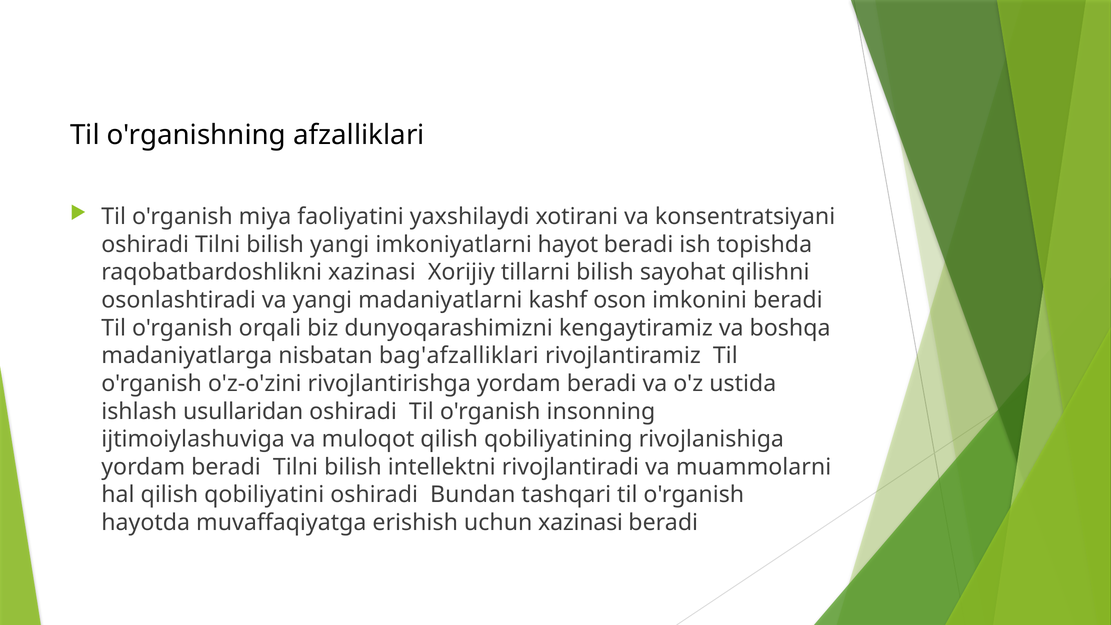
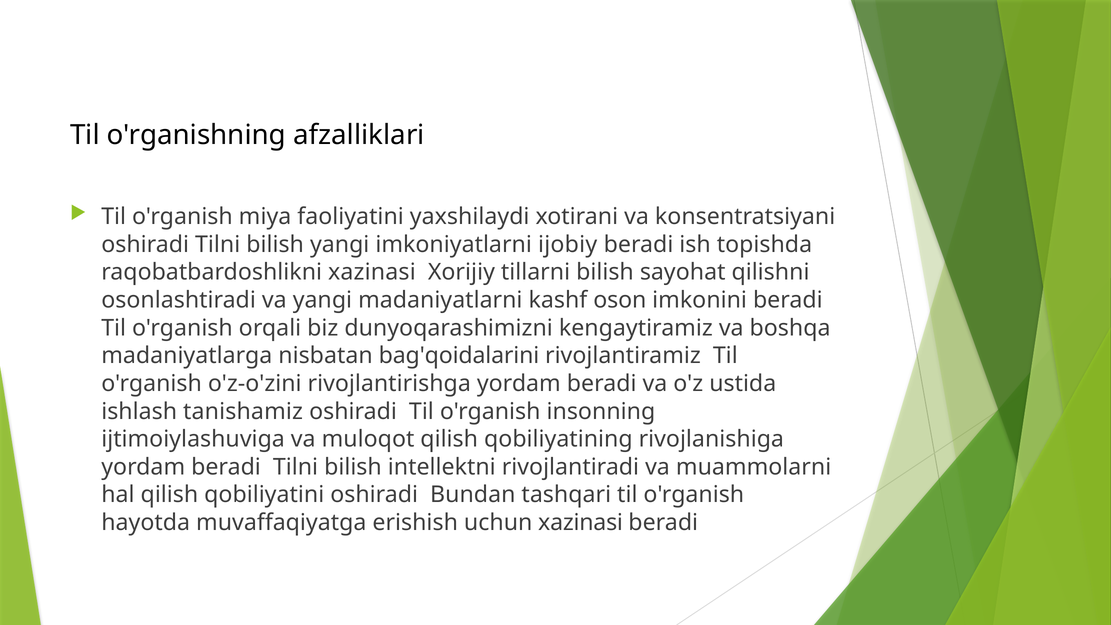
hayot: hayot -> ijobiy (568, 244)
bag'afzalliklari: bag'afzalliklari -> bag'qoidalarini (459, 356)
usullaridan: usullaridan -> tanishamiz (243, 411)
